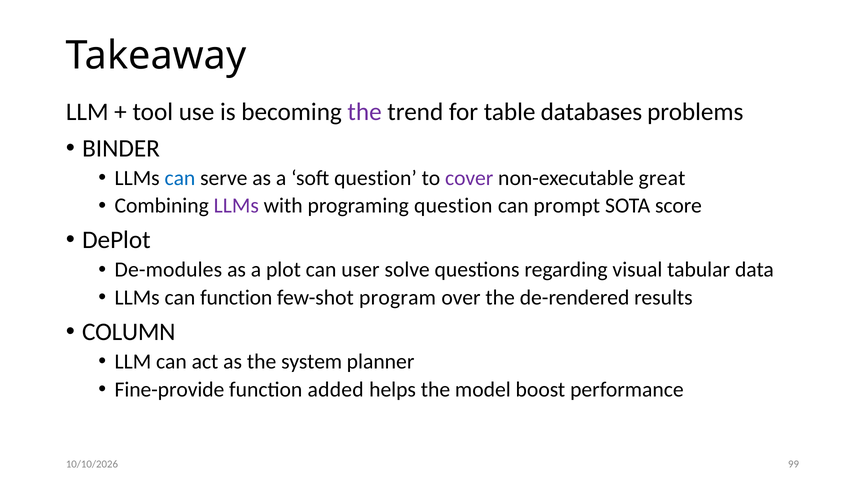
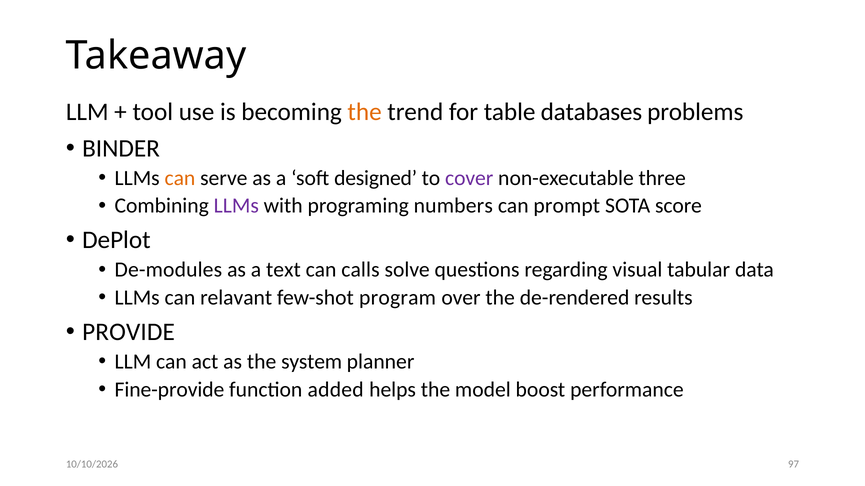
the colour: purple -> orange (365, 112)
can colour: blue -> orange (180, 178)
soft question: question -> designed (376, 178)
great: great -> three (662, 178)
programing question: question -> numbers (453, 206)
plot: plot -> text (283, 270)
user: user -> calls (360, 270)
can function: function -> relavant (236, 298)
COLUMN: COLUMN -> PROVIDE (129, 332)
99: 99 -> 97 (794, 465)
